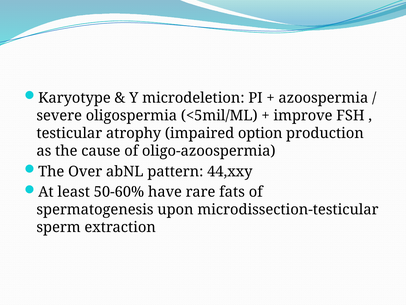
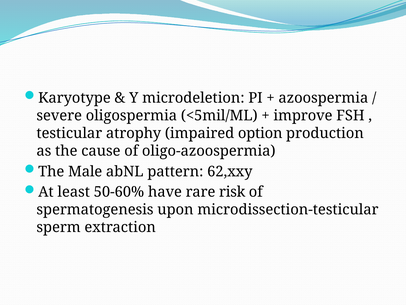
Over: Over -> Male (85, 171)
44,xxy: 44,xxy -> 62,xxy (230, 171)
fats: fats -> risk (232, 192)
